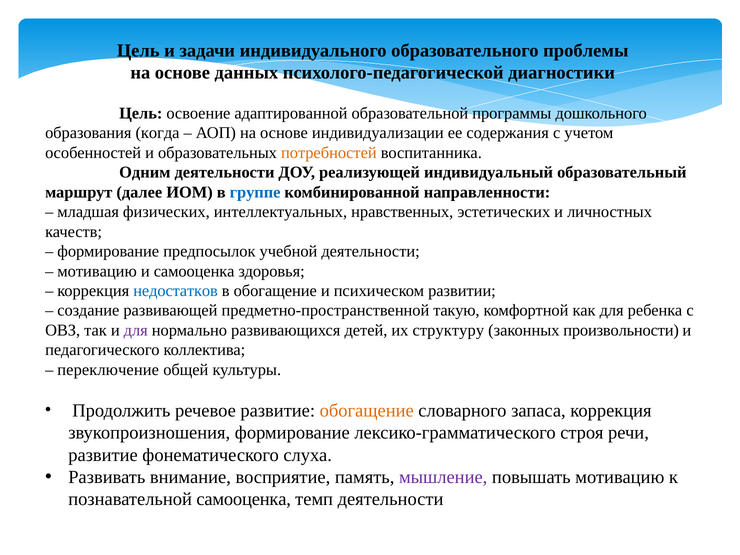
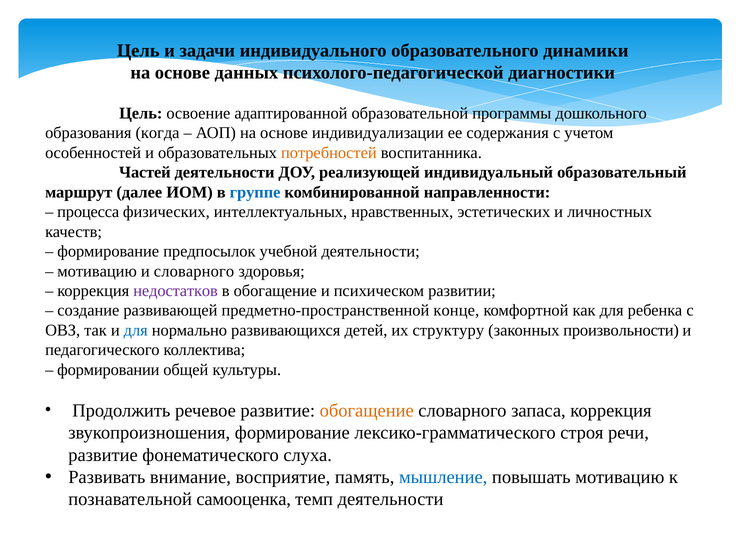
проблемы: проблемы -> динамики (586, 51)
Одним: Одним -> Частей (145, 172)
младшая: младшая -> процесса (88, 212)
и самооценка: самооценка -> словарного (194, 271)
недостатков colour: blue -> purple (176, 291)
такую: такую -> конце (456, 311)
для colour: purple -> blue (136, 330)
переключение: переключение -> формировании (108, 370)
мышление colour: purple -> blue (443, 477)
